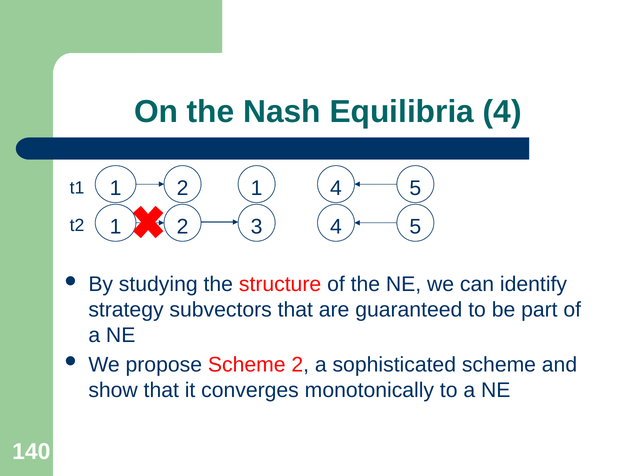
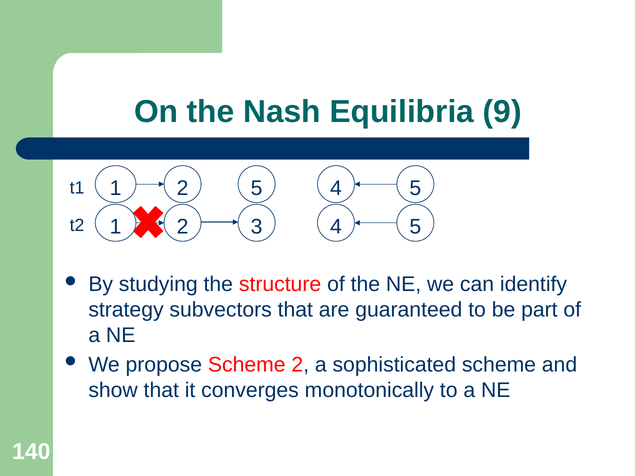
Equilibria 4: 4 -> 9 (502, 112)
2 1: 1 -> 5 (257, 188)
